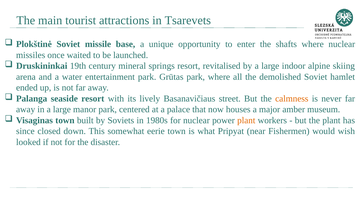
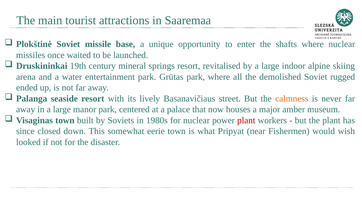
Tsarevets: Tsarevets -> Saaremaa (188, 20)
hamlet: hamlet -> rugged (343, 77)
plant colour: orange -> red (246, 120)
